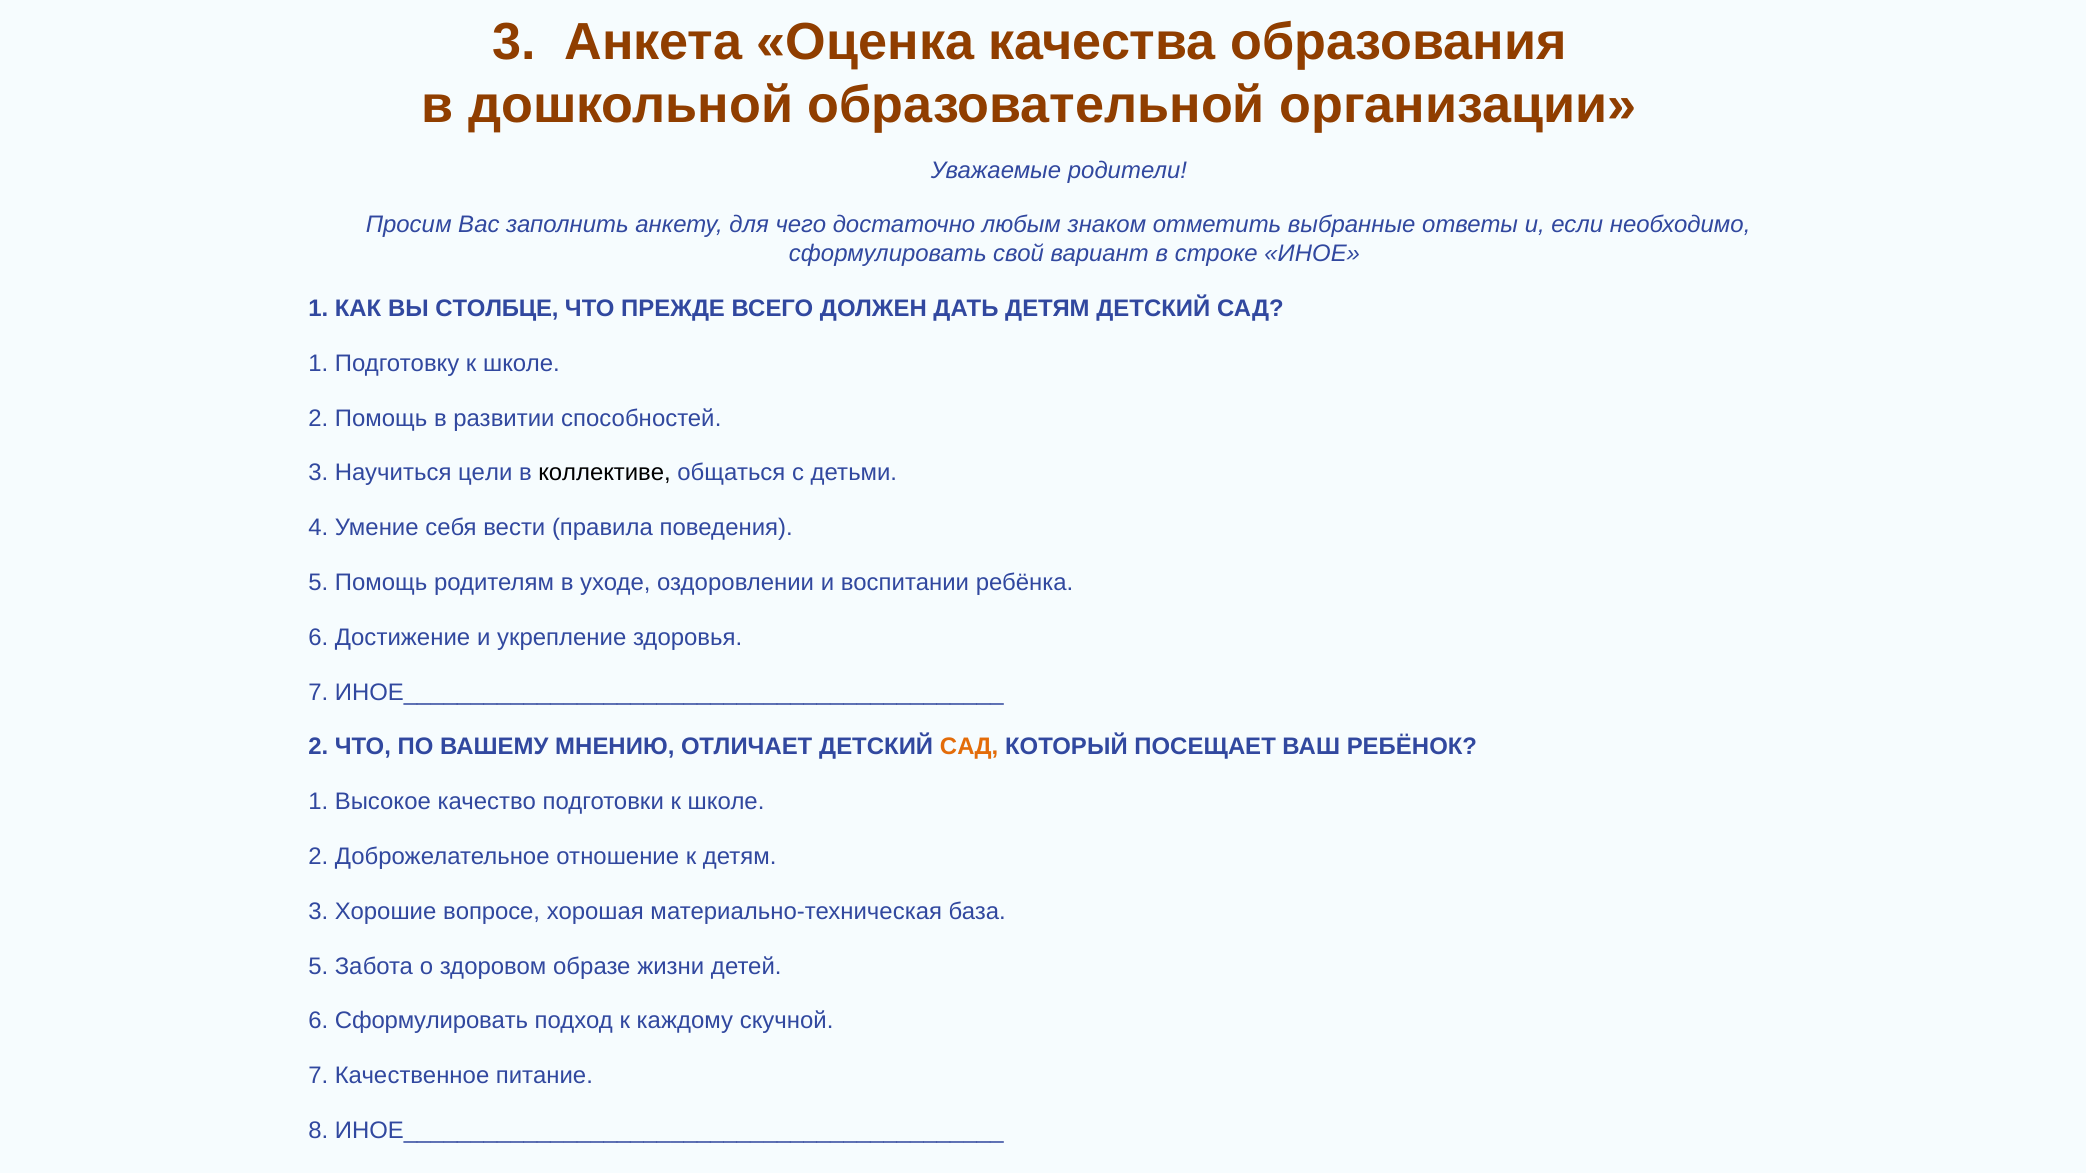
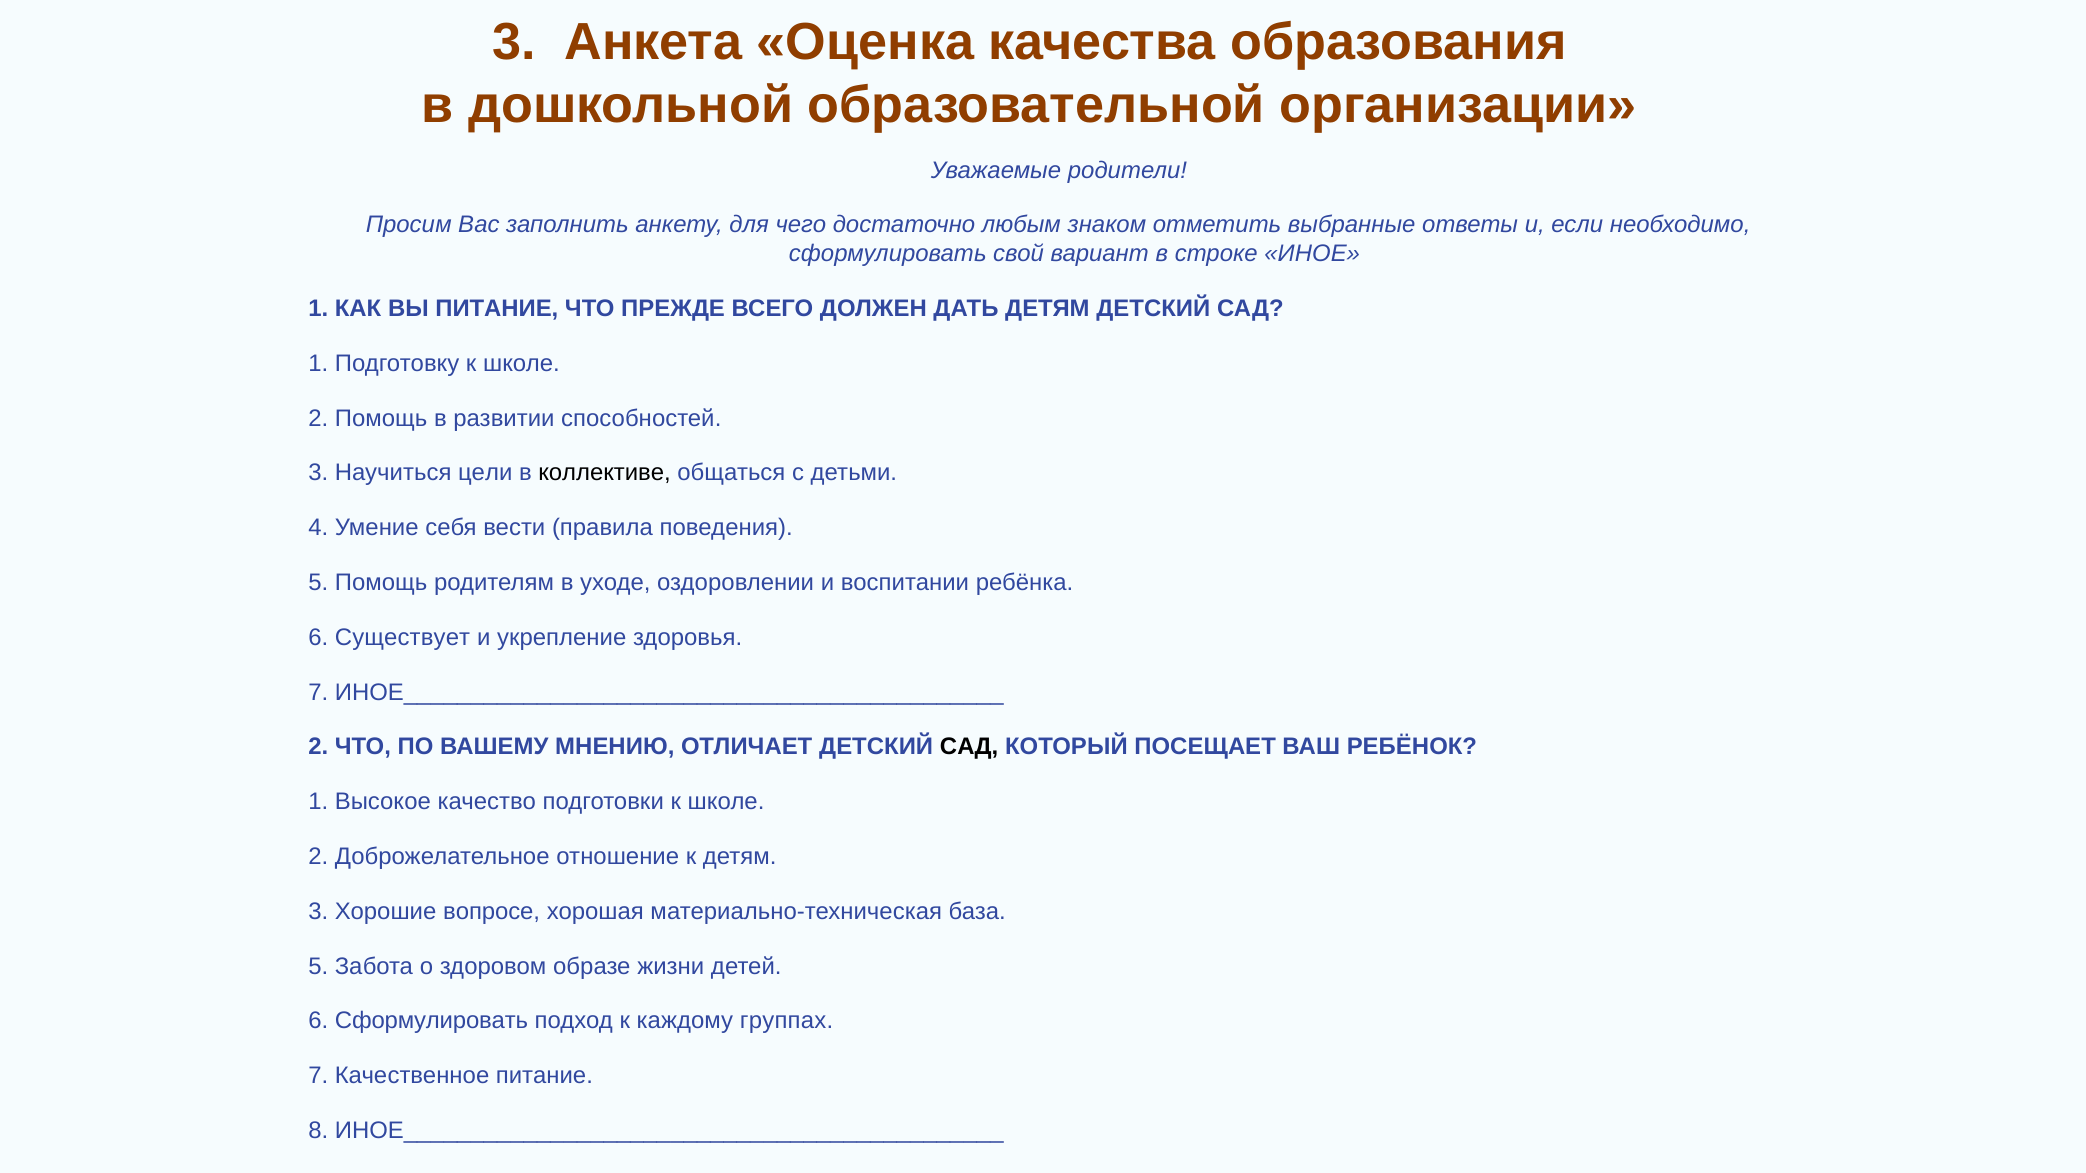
ВЫ СТОЛБЦЕ: СТОЛБЦЕ -> ПИТАНИЕ (497, 309)
Достижение: Достижение -> Существует (403, 638)
САД colour: orange -> black (969, 747)
скучной: скучной -> группах (787, 1021)
